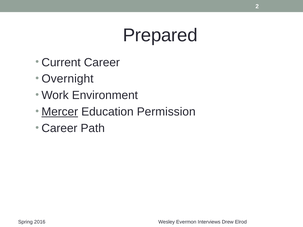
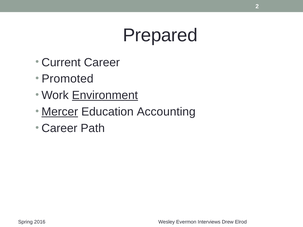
Overnight: Overnight -> Promoted (68, 79)
Environment underline: none -> present (105, 95)
Permission: Permission -> Accounting (166, 112)
